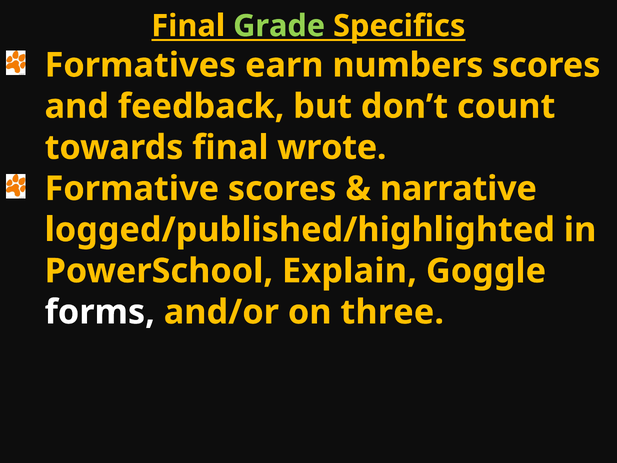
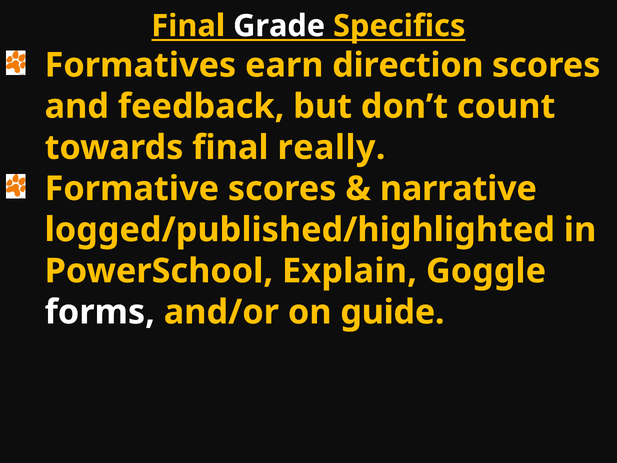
Grade colour: light green -> white (279, 26)
numbers: numbers -> direction (408, 65)
wrote: wrote -> really (331, 148)
three: three -> guide (392, 312)
